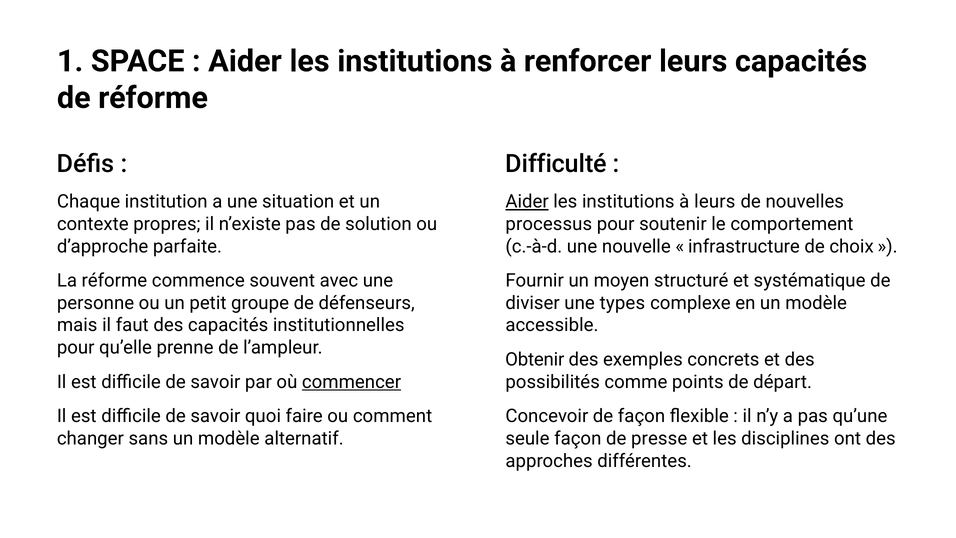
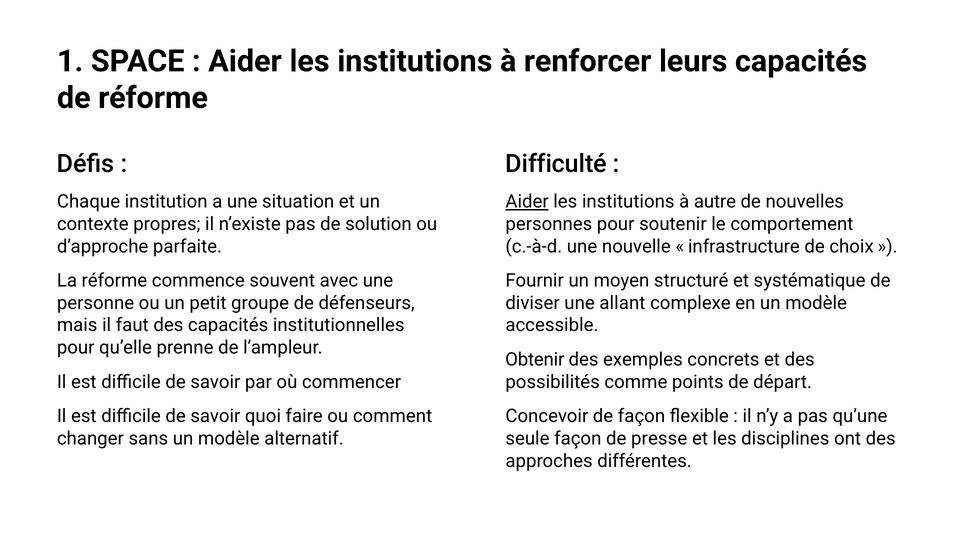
à leurs: leurs -> autre (715, 202)
processus: processus -> personnes (549, 224)
types: types -> allant (622, 303)
commencer underline: present -> none (352, 382)
